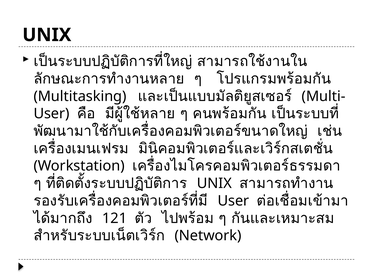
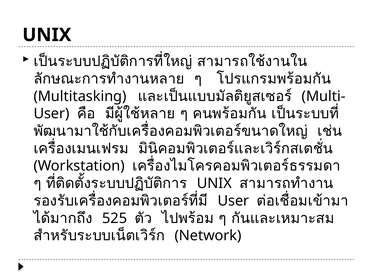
121: 121 -> 525 (115, 218)
